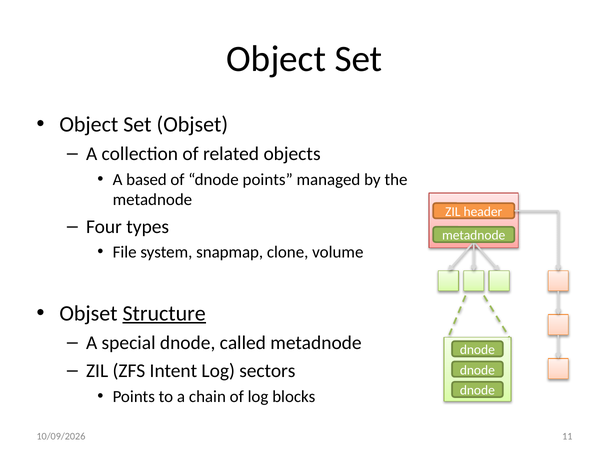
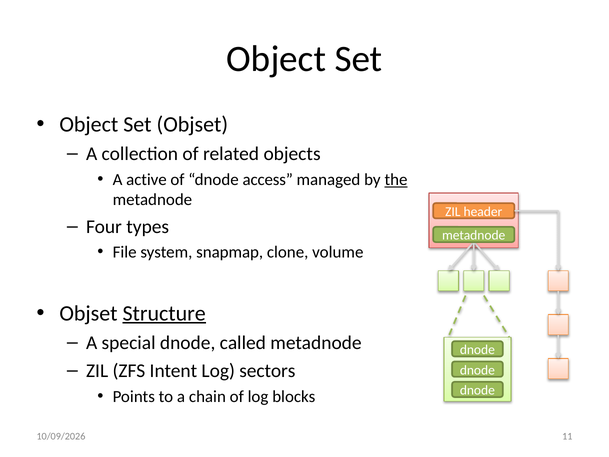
based: based -> active (146, 179)
dnode points: points -> access (268, 179)
the underline: none -> present (396, 179)
